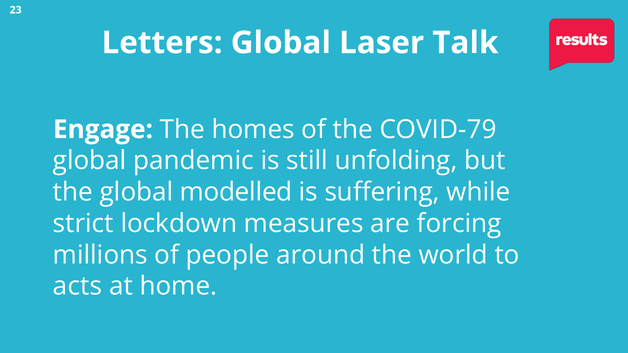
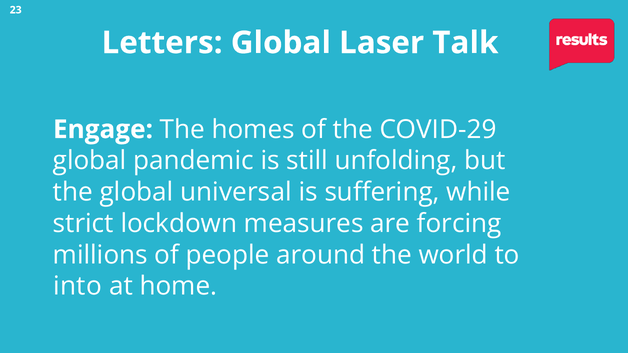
COVID-79: COVID-79 -> COVID-29 (438, 130)
modelled: modelled -> universal (236, 192)
acts: acts -> into (78, 287)
